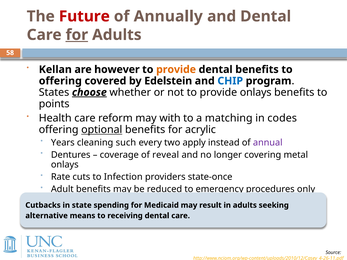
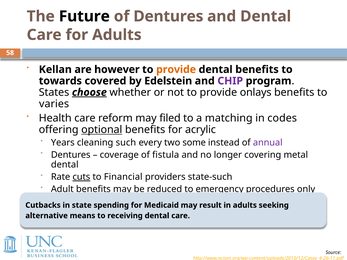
Future colour: red -> black (84, 16)
of Annually: Annually -> Dentures (168, 16)
for underline: present -> none (77, 35)
offering: offering -> towards (60, 81)
CHIP colour: blue -> purple (230, 81)
points: points -> varies (54, 104)
with: with -> filed (170, 118)
apply: apply -> some (194, 143)
reveal: reveal -> fistula (166, 155)
onlays: onlays -> dental (65, 165)
cuts underline: none -> present (81, 177)
Infection: Infection -> Financial (123, 177)
state-once: state-once -> state-such (210, 177)
